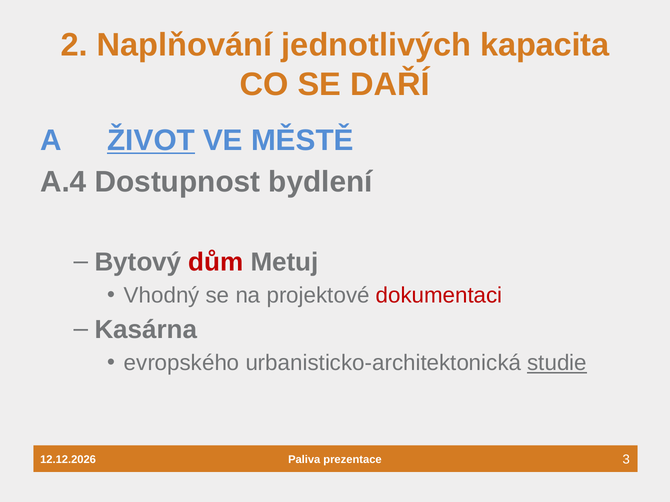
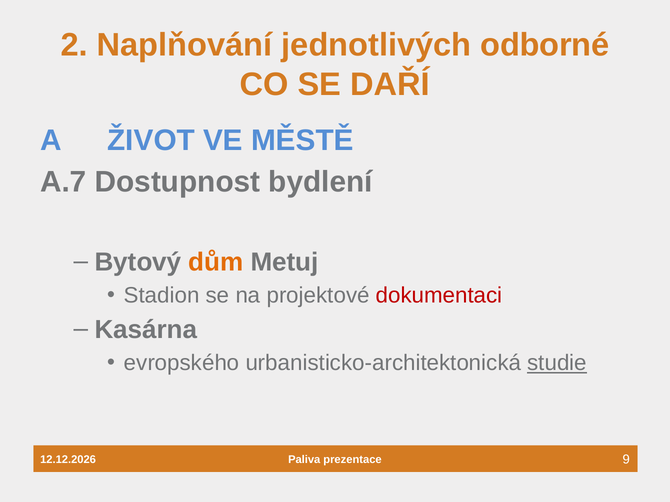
kapacita: kapacita -> odborné (545, 45)
ŽIVOT underline: present -> none (151, 141)
A.4: A.4 -> A.7 (63, 182)
dům colour: red -> orange (216, 262)
Vhodný: Vhodný -> Stadion (162, 296)
3: 3 -> 9 (626, 460)
